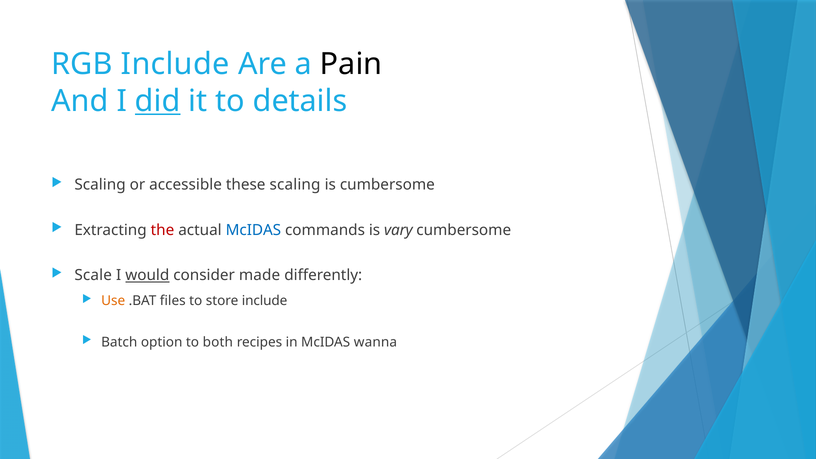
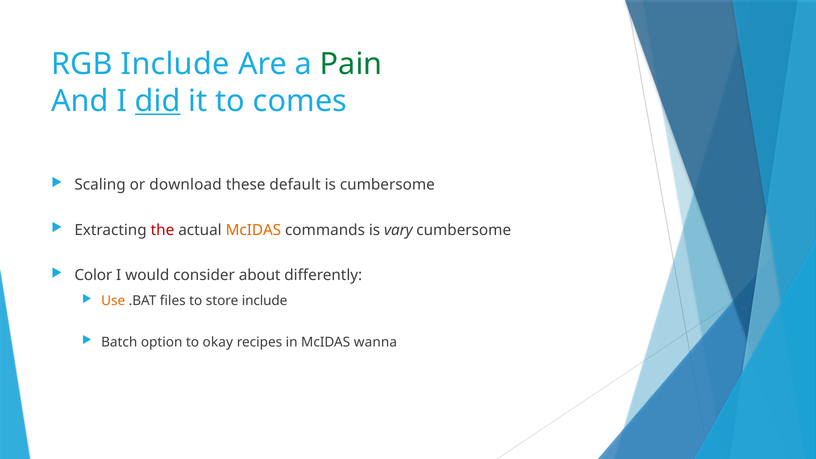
Pain colour: black -> green (351, 64)
details: details -> comes (300, 101)
accessible: accessible -> download (186, 185)
these scaling: scaling -> default (295, 185)
McIDAS colour: blue -> orange (253, 230)
Scale: Scale -> Color (93, 275)
would underline: present -> none (147, 275)
made: made -> about (260, 275)
both: both -> okay (218, 342)
